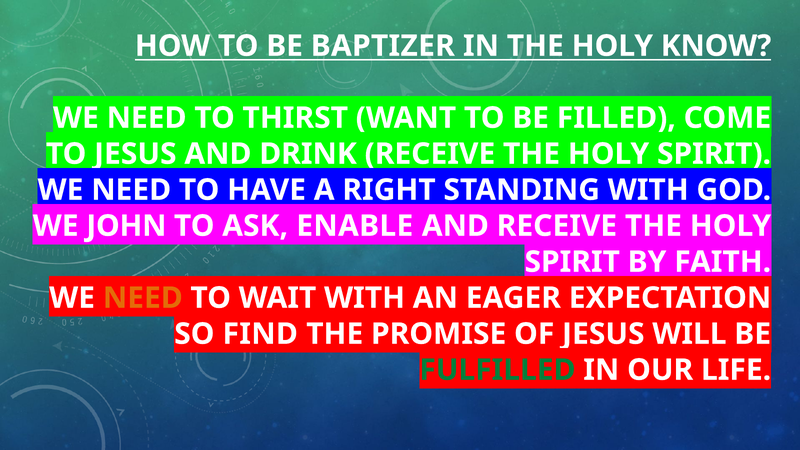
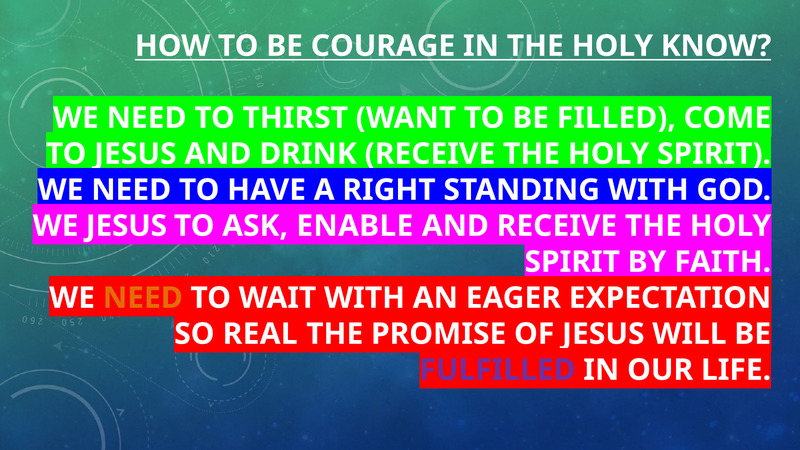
BAPTIZER: BAPTIZER -> COURAGE (383, 46)
WE JOHN: JOHN -> JESUS (126, 226)
FIND: FIND -> REAL (260, 334)
FULFILLED colour: green -> purple (497, 370)
